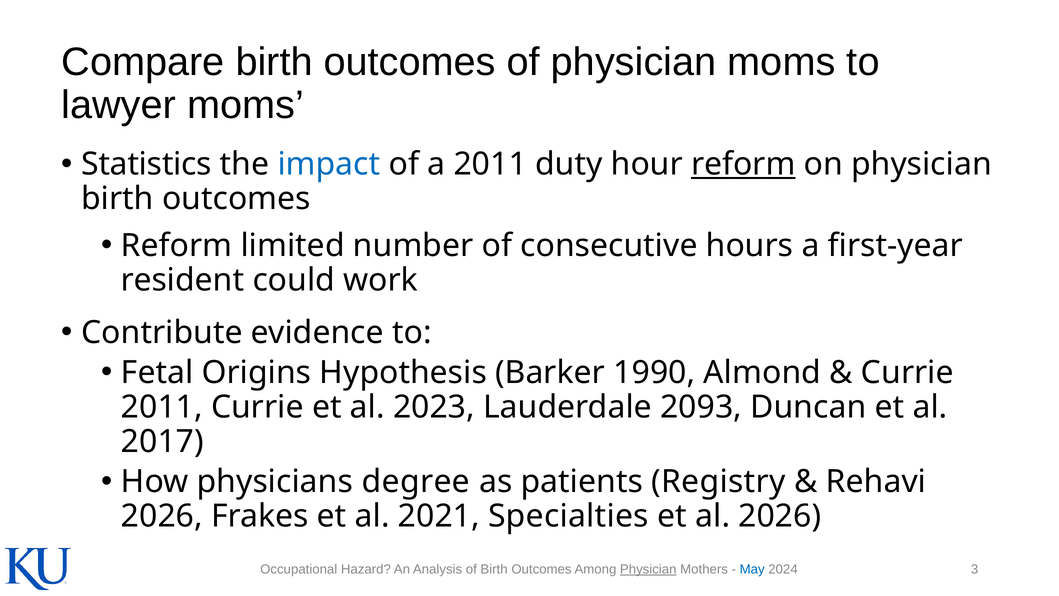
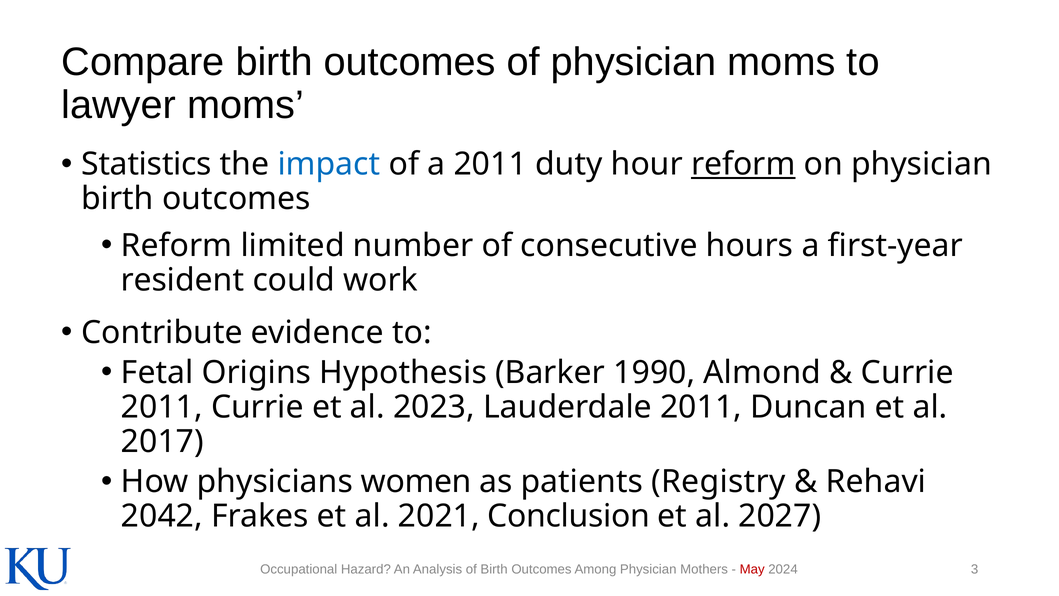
Lauderdale 2093: 2093 -> 2011 (701, 407)
degree: degree -> women (416, 481)
2026: 2026 -> 2042 (162, 516)
Specialties: Specialties -> Conclusion (569, 516)
al 2026: 2026 -> 2027 (780, 516)
Physician underline: present -> none (648, 569)
May colour: blue -> red (752, 569)
